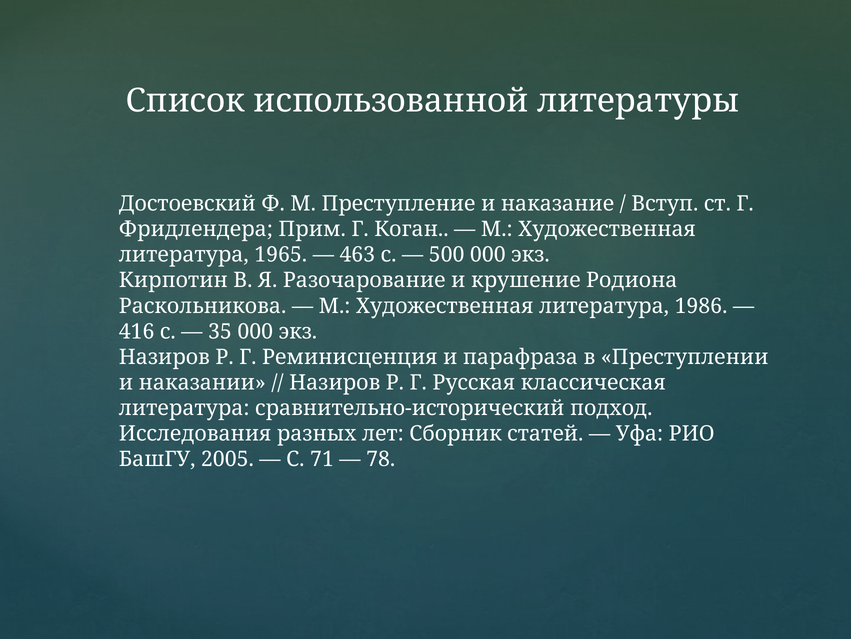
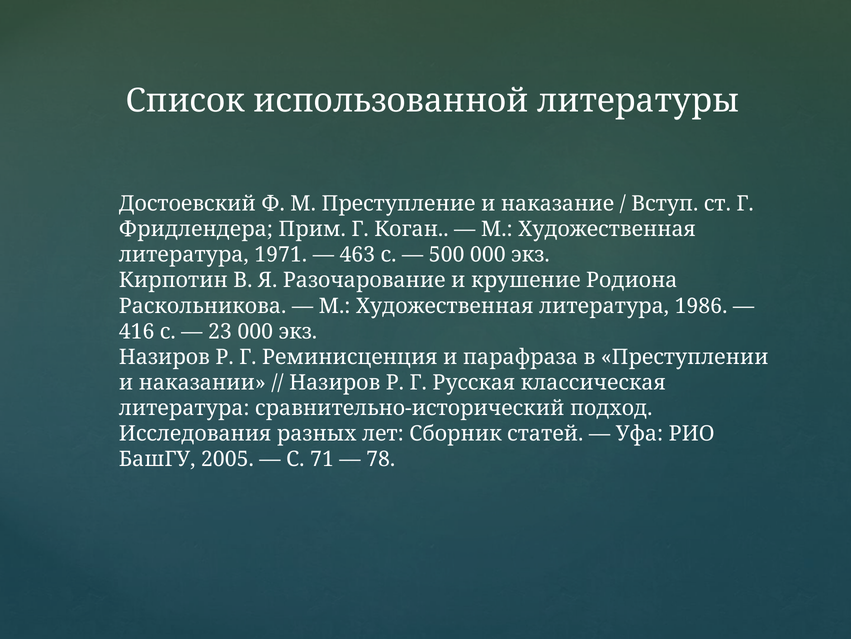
1965: 1965 -> 1971 (281, 255)
35: 35 -> 23 (220, 331)
